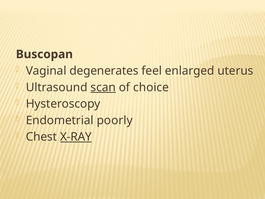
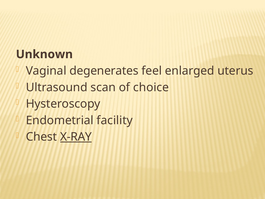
Buscopan: Buscopan -> Unknown (44, 54)
scan underline: present -> none (103, 87)
poorly: poorly -> facility (115, 120)
